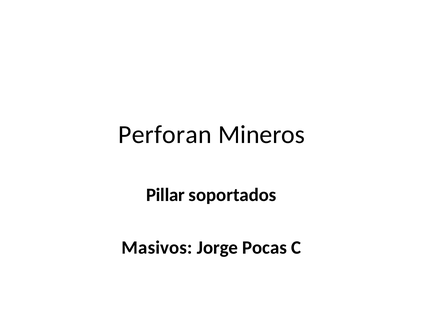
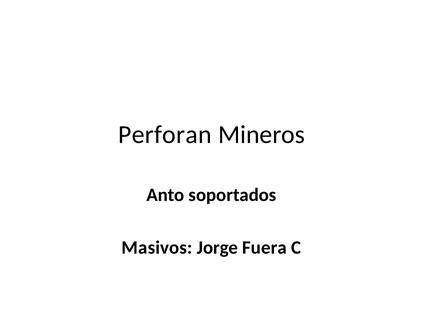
Pillar: Pillar -> Anto (165, 194)
Pocas: Pocas -> Fuera (264, 247)
